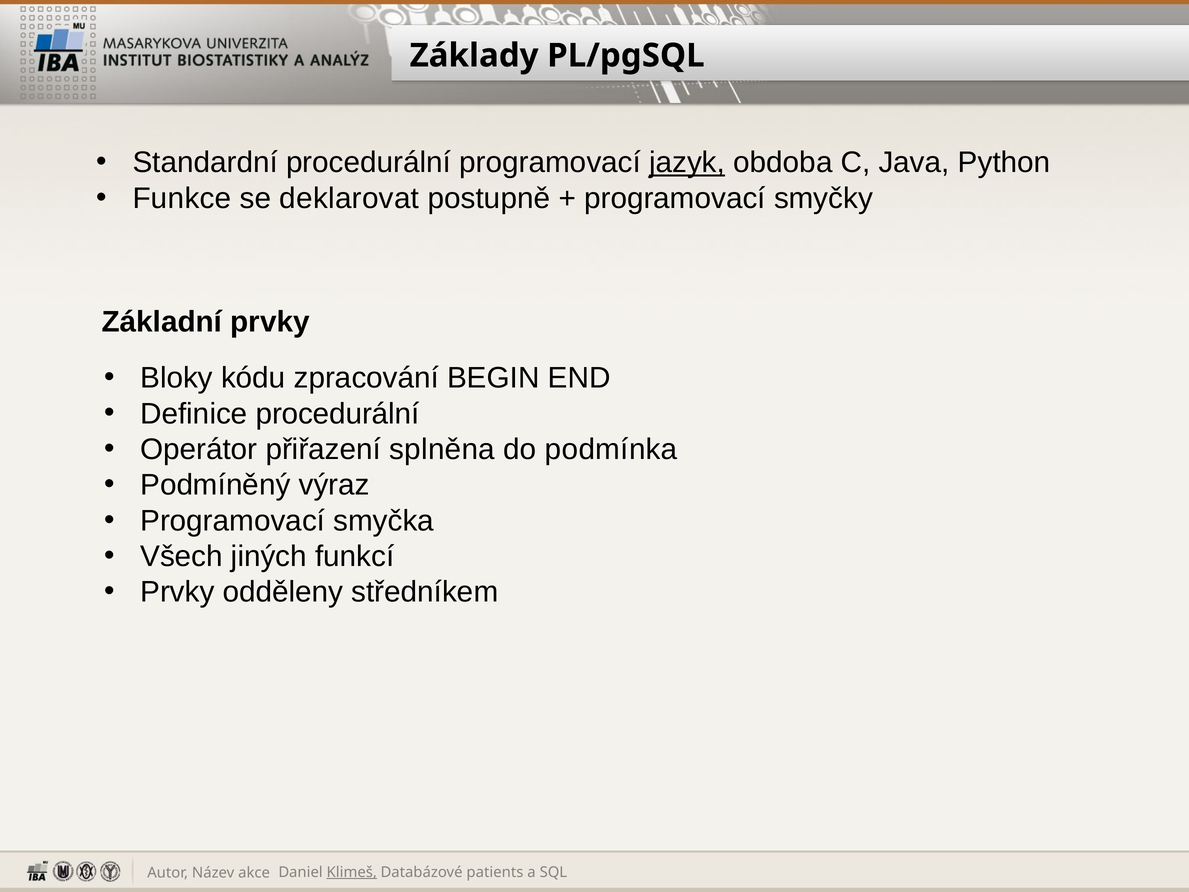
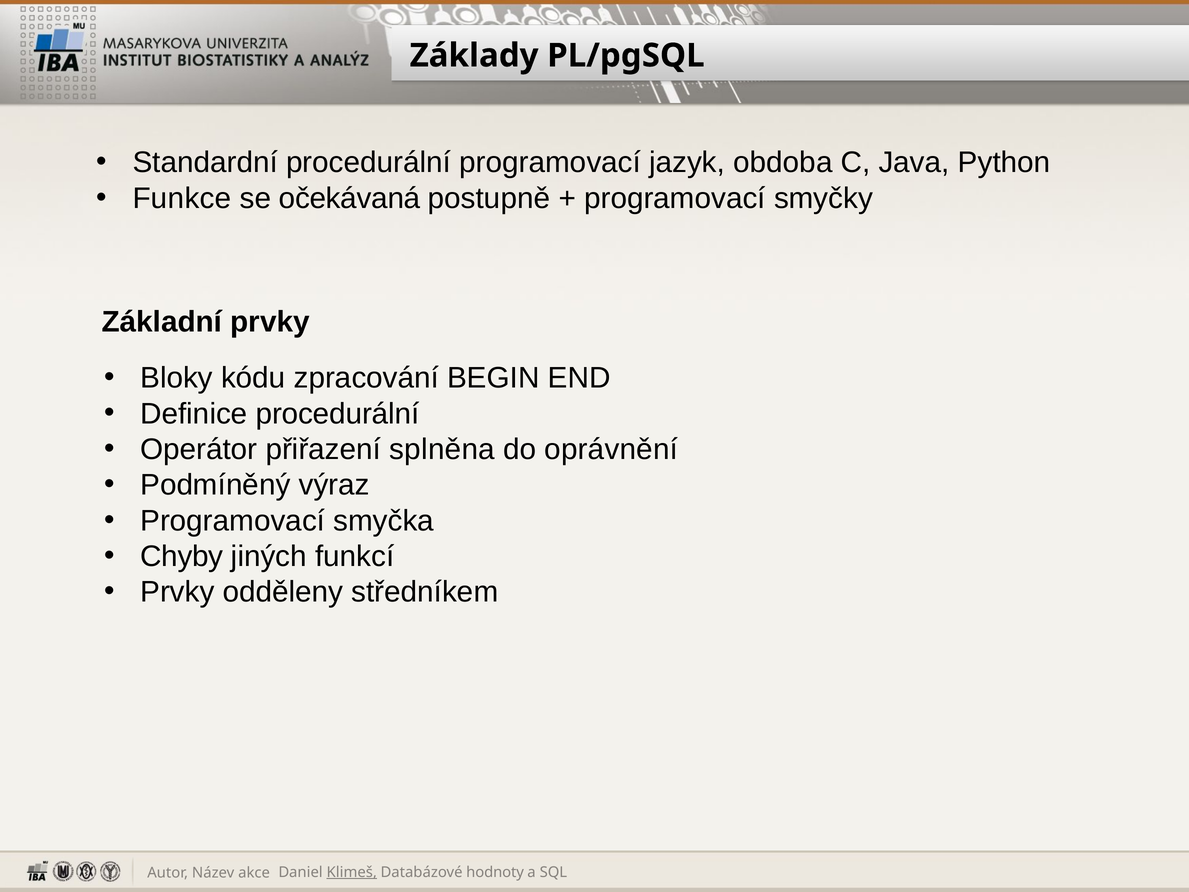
jazyk underline: present -> none (687, 163)
deklarovat: deklarovat -> očekávaná (350, 198)
podmínka: podmínka -> oprávnění (611, 449)
Všech: Všech -> Chyby (182, 556)
patients: patients -> hodnoty (495, 872)
